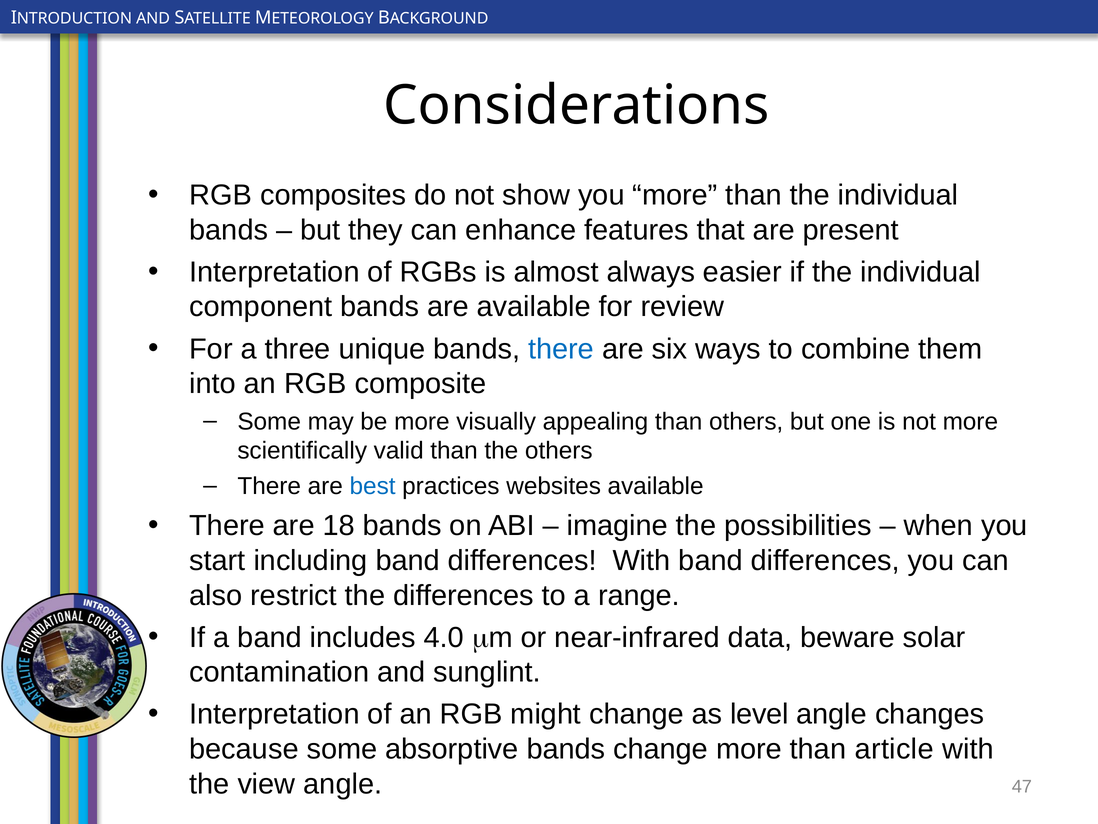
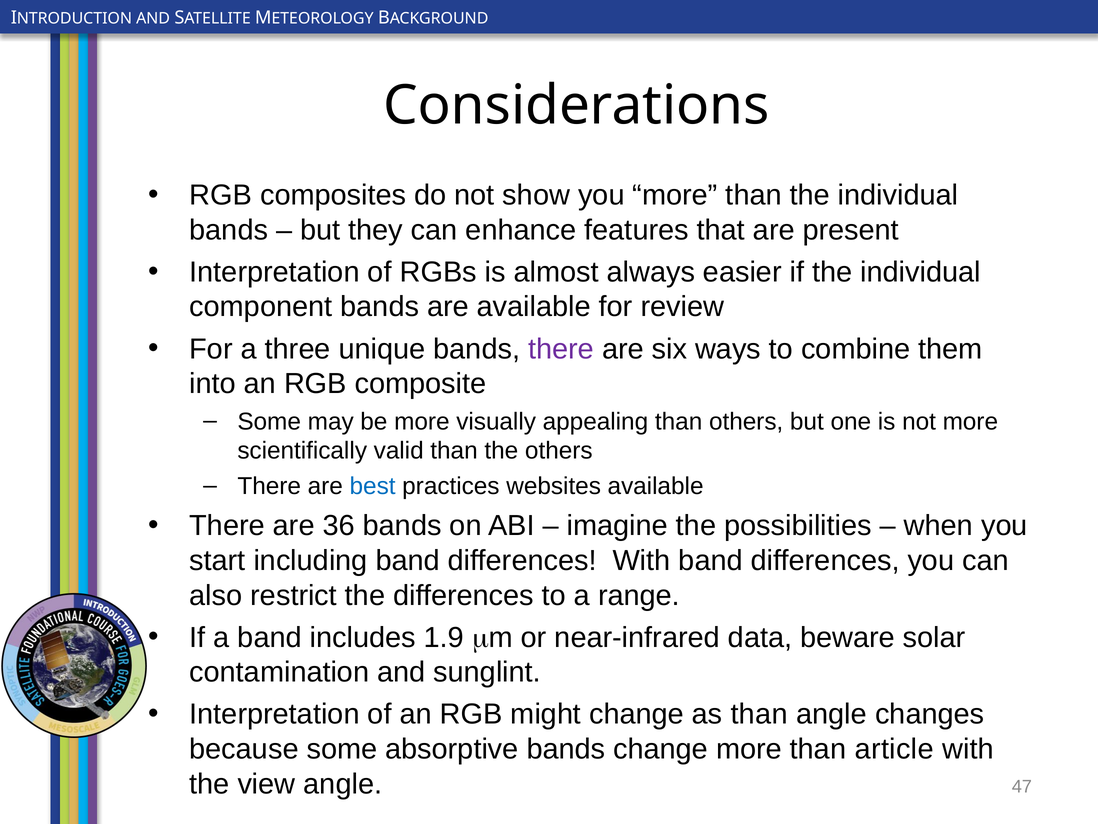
there colour: blue -> purple (561, 349)
18: 18 -> 36 (339, 526)
4.0: 4.0 -> 1.9 (444, 637)
as level: level -> than (759, 714)
